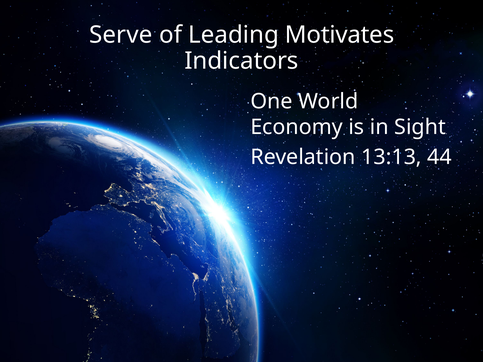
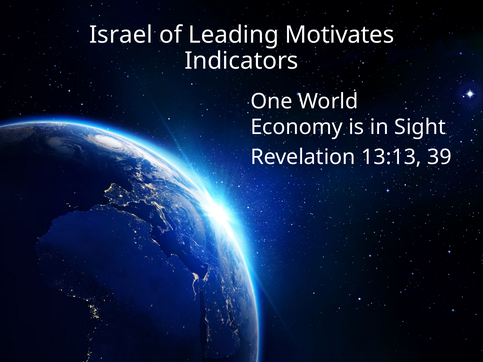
Serve: Serve -> Israel (121, 35)
44: 44 -> 39 (440, 157)
